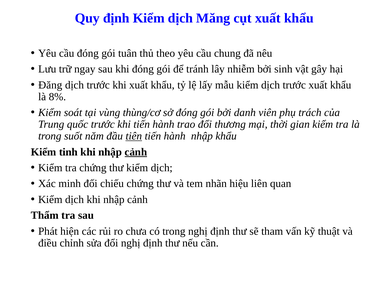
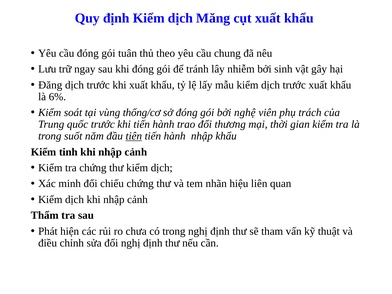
8%: 8% -> 6% (57, 97)
thùng/cơ: thùng/cơ -> thống/cơ (142, 113)
danh: danh -> nghệ (245, 113)
cảnh underline: present -> none (136, 152)
